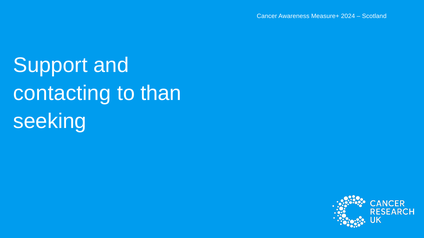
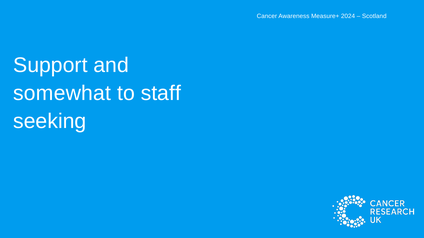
contacting: contacting -> somewhat (62, 93)
than: than -> staff (161, 93)
